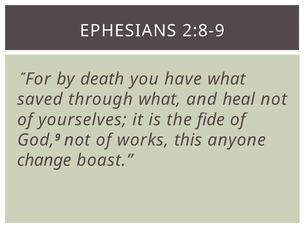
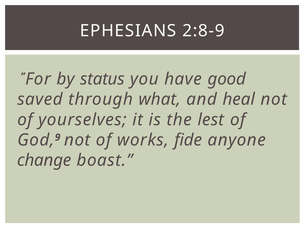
death: death -> status (102, 79)
have what: what -> good (227, 79)
fide: fide -> lest (211, 120)
this: this -> fide (188, 140)
